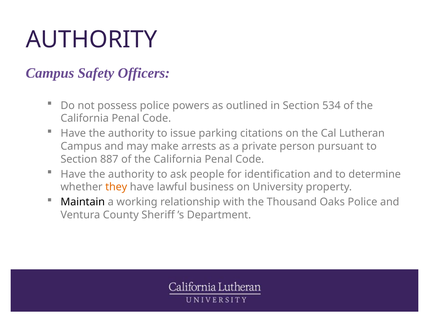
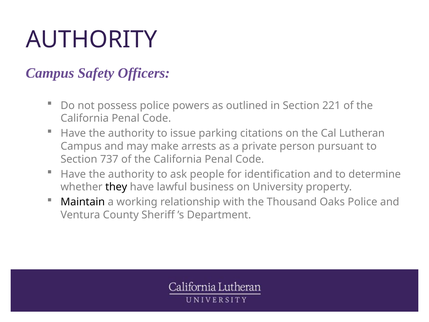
534: 534 -> 221 (331, 105)
887: 887 -> 737 (109, 159)
they colour: orange -> black (116, 187)
